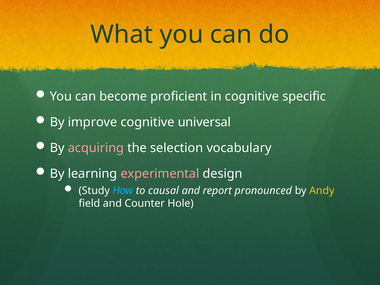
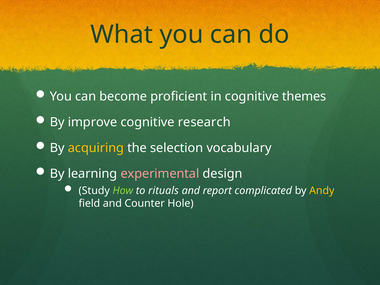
specific: specific -> themes (304, 96)
universal: universal -> research (204, 122)
acquiring colour: pink -> yellow (96, 148)
How colour: light blue -> light green (123, 191)
causal: causal -> rituals (163, 191)
pronounced: pronounced -> complicated (263, 191)
